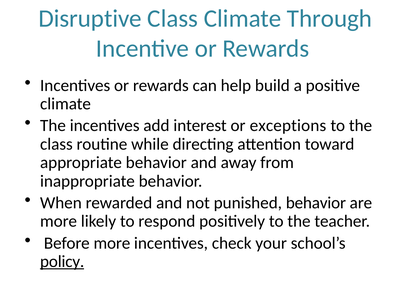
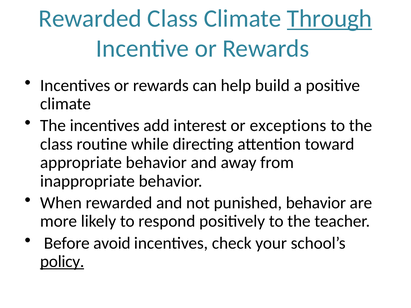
Disruptive: Disruptive -> Rewarded (90, 19)
Through underline: none -> present (330, 19)
Before more: more -> avoid (112, 243)
